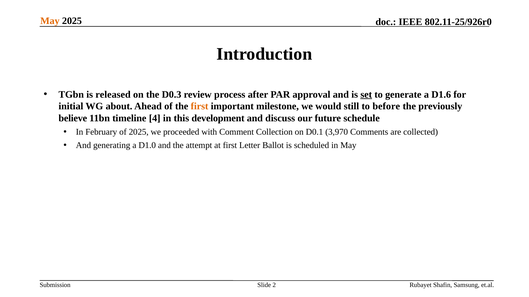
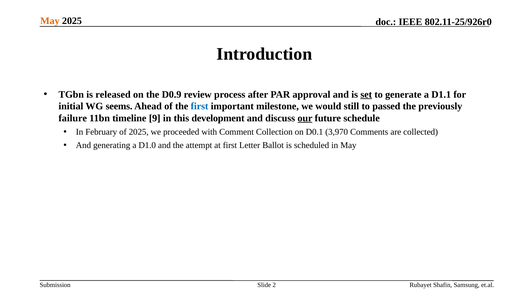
D0.3: D0.3 -> D0.9 (172, 95)
D1.6: D1.6 -> D1.1 (441, 95)
about: about -> seems (119, 107)
first colour: orange -> blue (200, 107)
before: before -> passed (386, 107)
believe: believe -> failure (73, 118)
4: 4 -> 9 (155, 118)
our underline: none -> present (305, 118)
